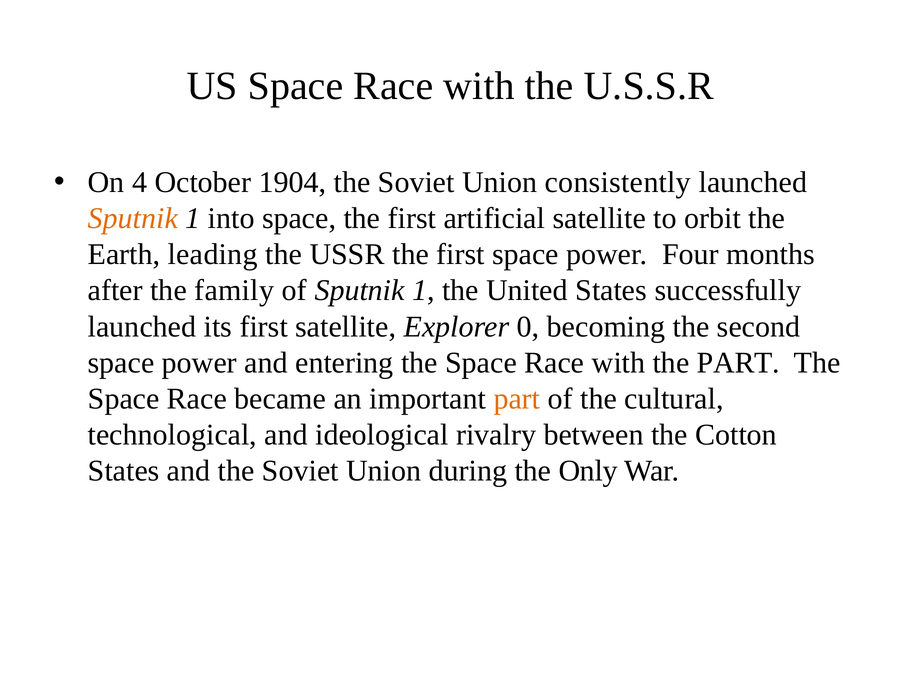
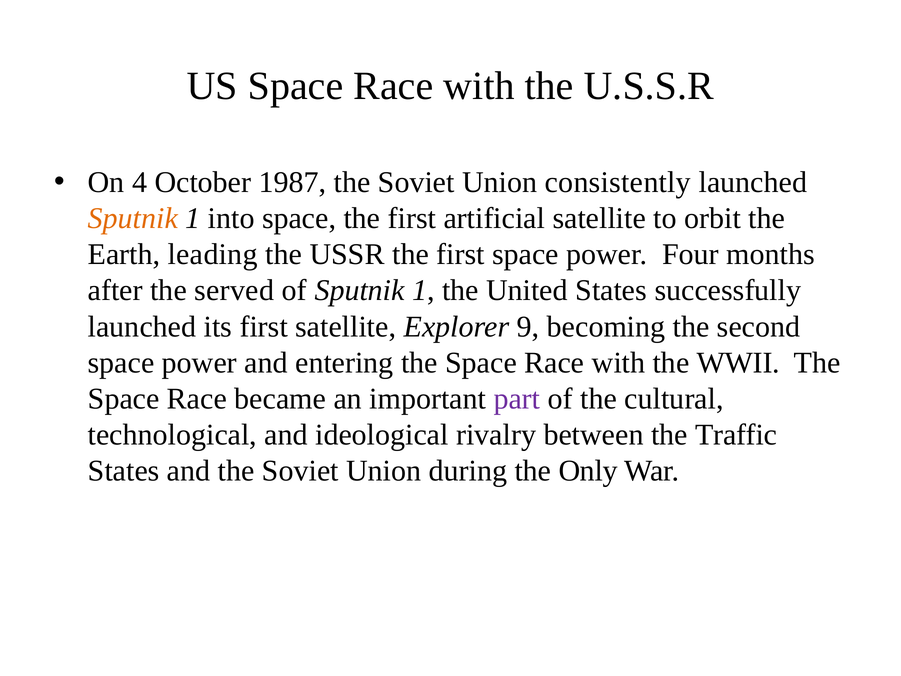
1904: 1904 -> 1987 (292, 182)
family: family -> served (234, 290)
0: 0 -> 9 (528, 326)
the PART: PART -> WWII (738, 363)
part colour: orange -> purple (517, 399)
Cotton: Cotton -> Traffic (736, 435)
